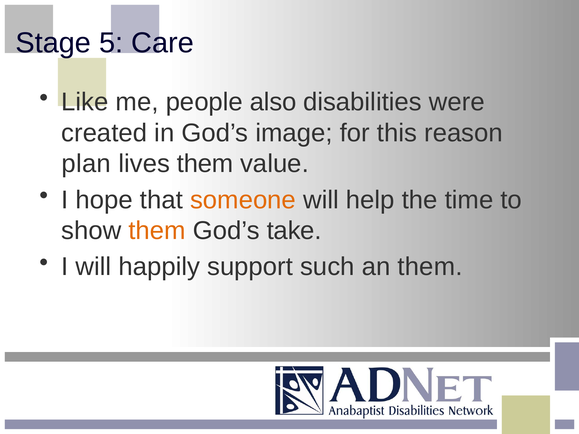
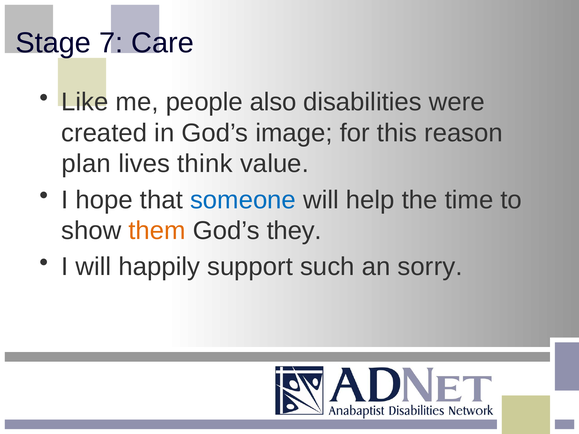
5: 5 -> 7 (111, 43)
lives them: them -> think (205, 164)
someone colour: orange -> blue (243, 200)
take: take -> they (294, 231)
an them: them -> sorry (430, 267)
